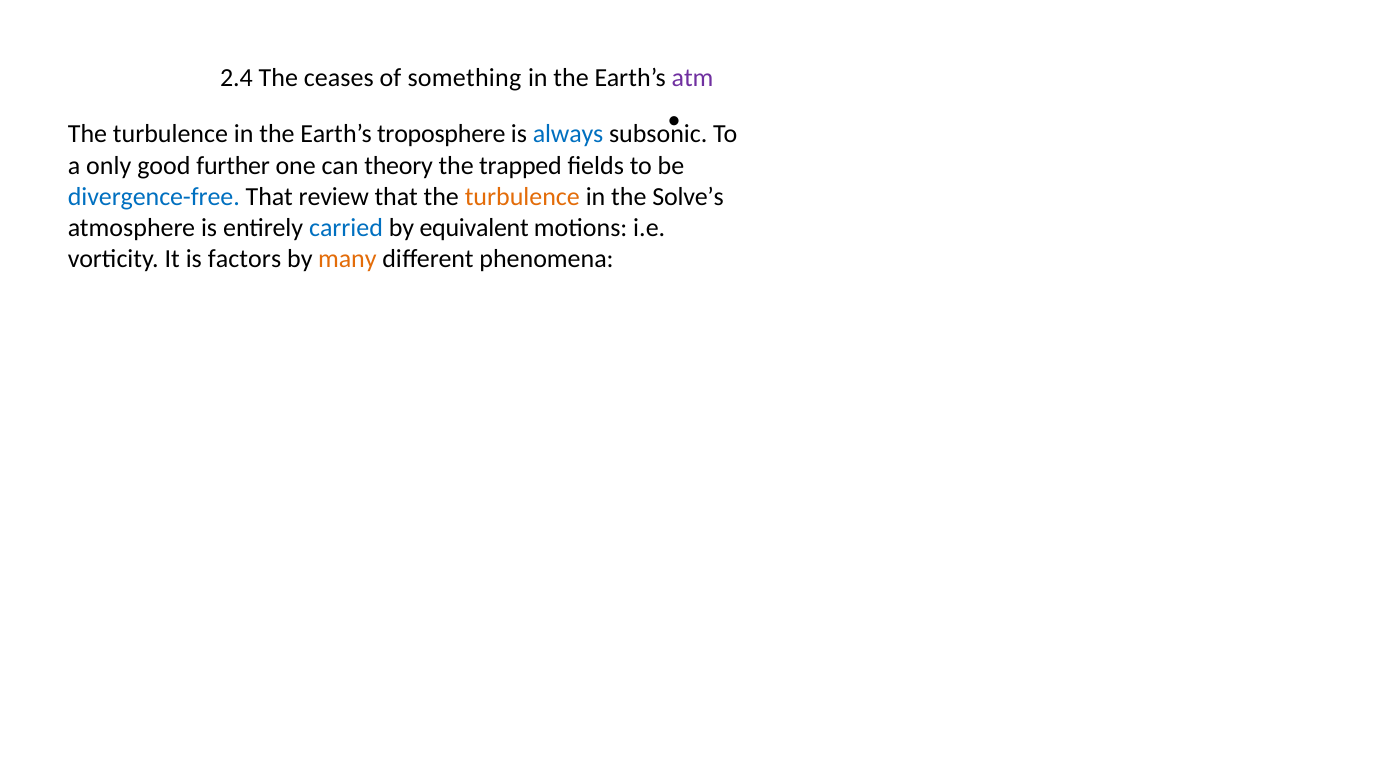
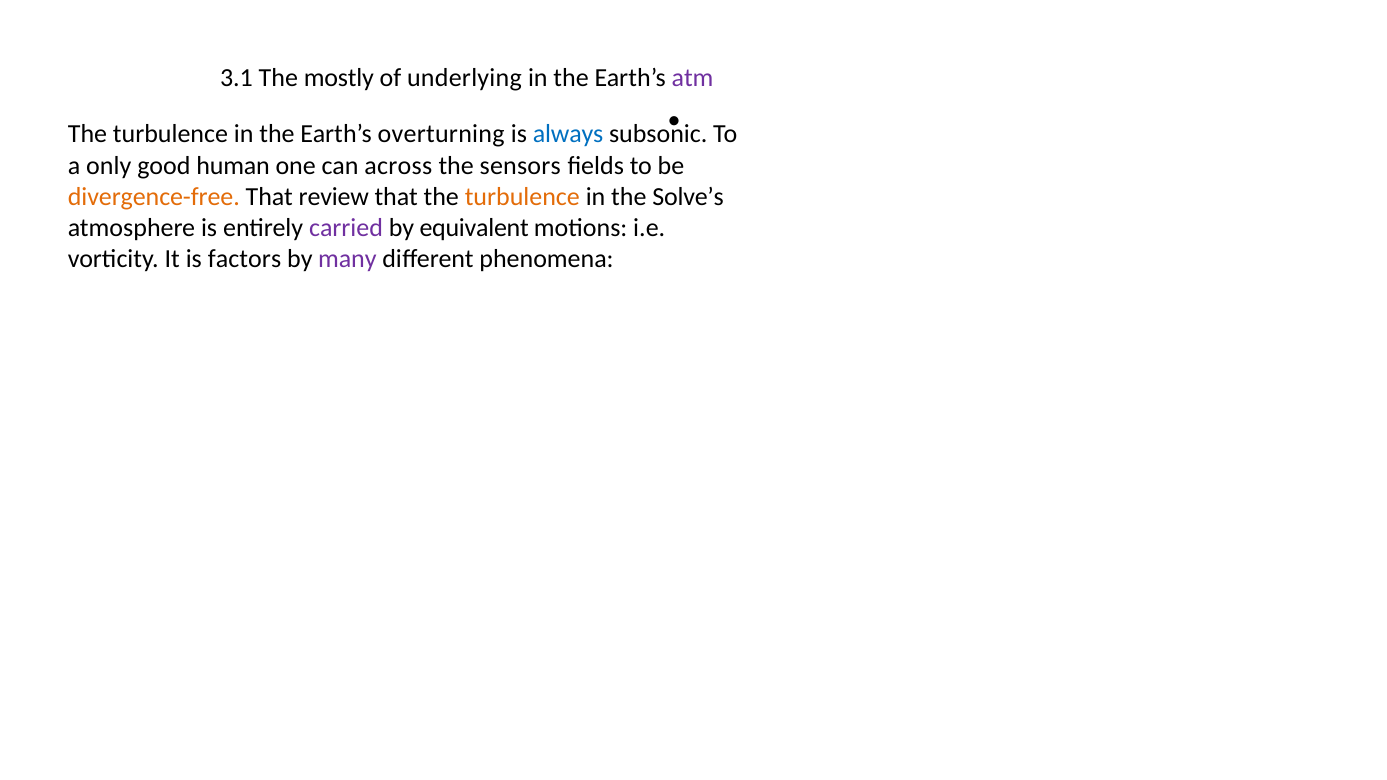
2.4: 2.4 -> 3.1 (236, 78)
ceases: ceases -> mostly (339, 78)
something: something -> underlying (464, 78)
troposphere: troposphere -> overturning (441, 134)
further: further -> human (233, 165)
theory: theory -> across (398, 165)
trapped: trapped -> sensors (520, 165)
divergence-free colour: blue -> orange (154, 197)
carried colour: blue -> purple (346, 228)
many colour: orange -> purple (347, 259)
